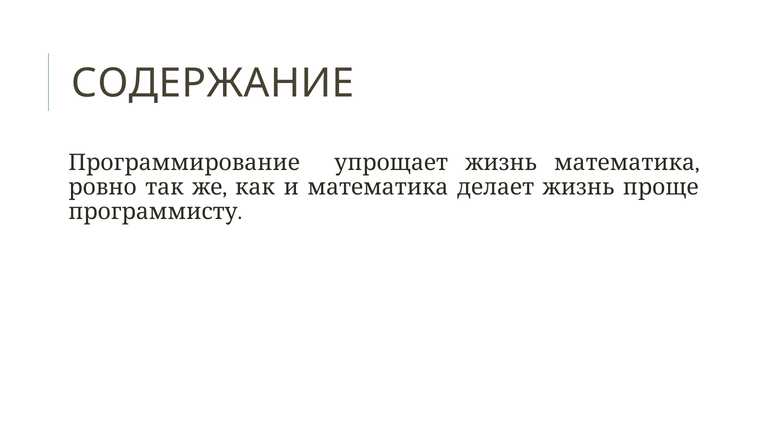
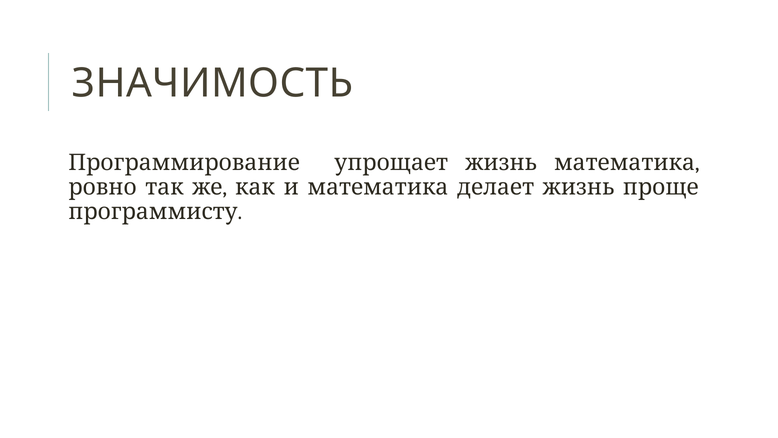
СОДЕРЖАНИЕ: СОДЕРЖАНИЕ -> ЗНАЧИМОСТЬ (213, 83)
